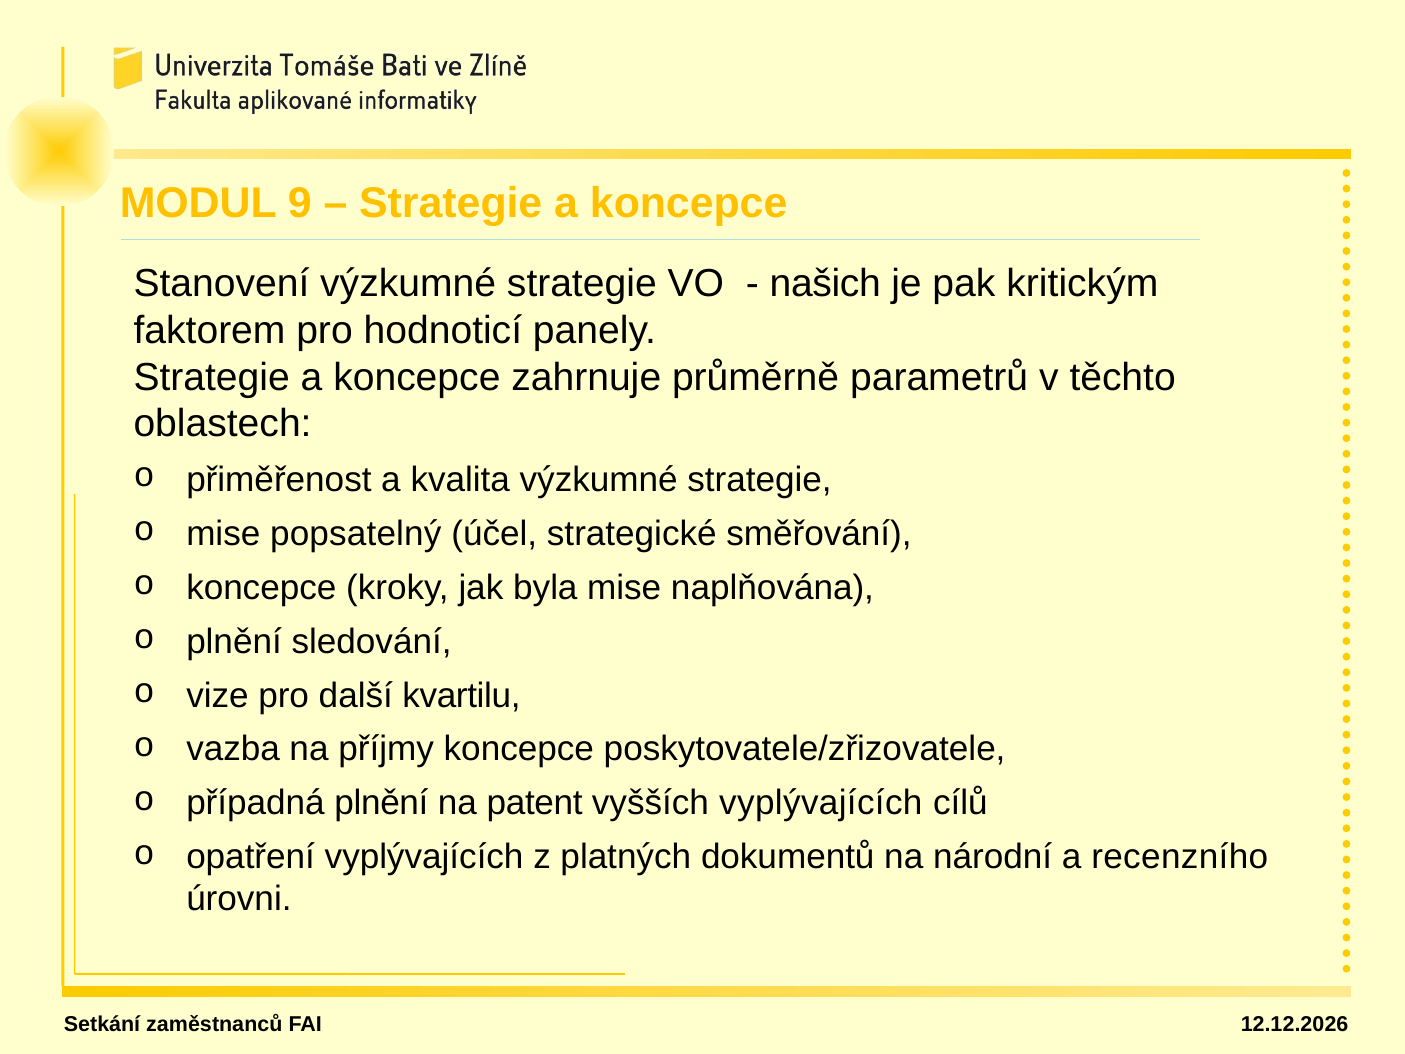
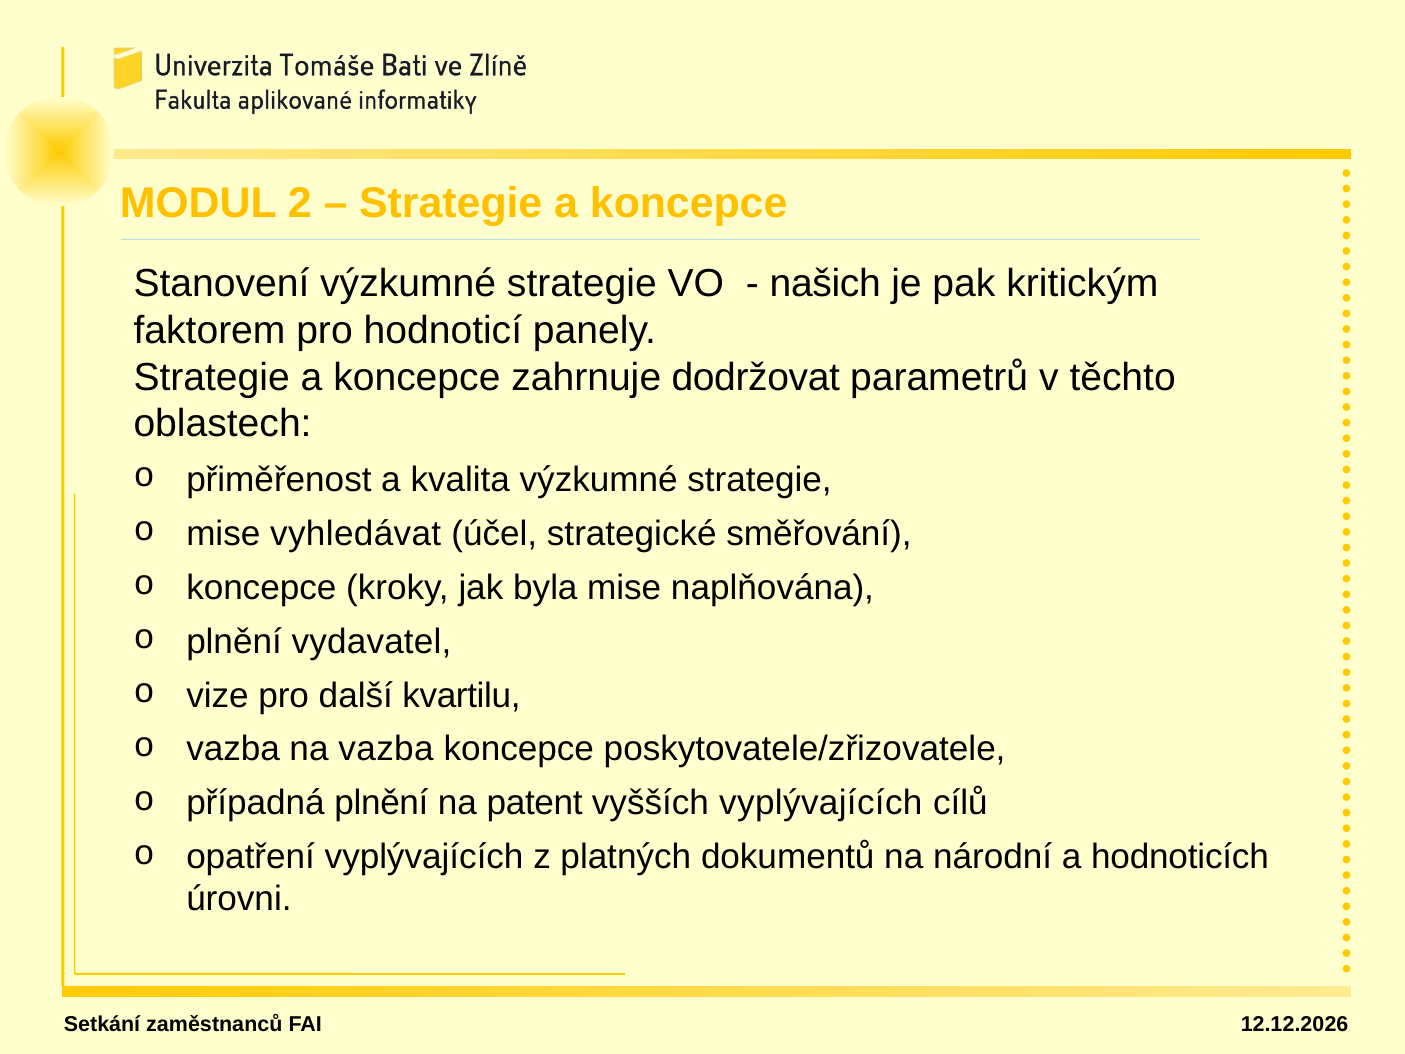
9: 9 -> 2 (300, 203)
průměrně: průměrně -> dodržovat (756, 377)
popsatelný: popsatelný -> vyhledávat (356, 534)
sledování: sledování -> vydavatel (371, 641)
na příjmy: příjmy -> vazba (386, 749)
recenzního: recenzního -> hodnoticích (1180, 857)
